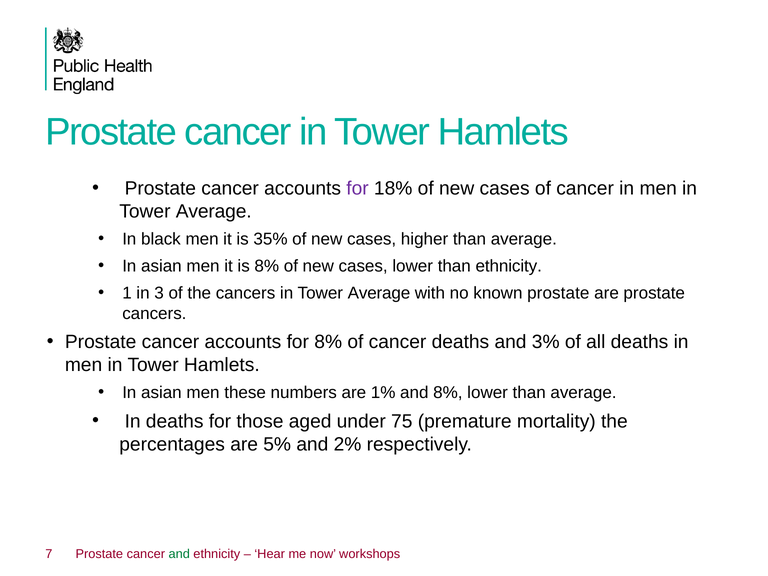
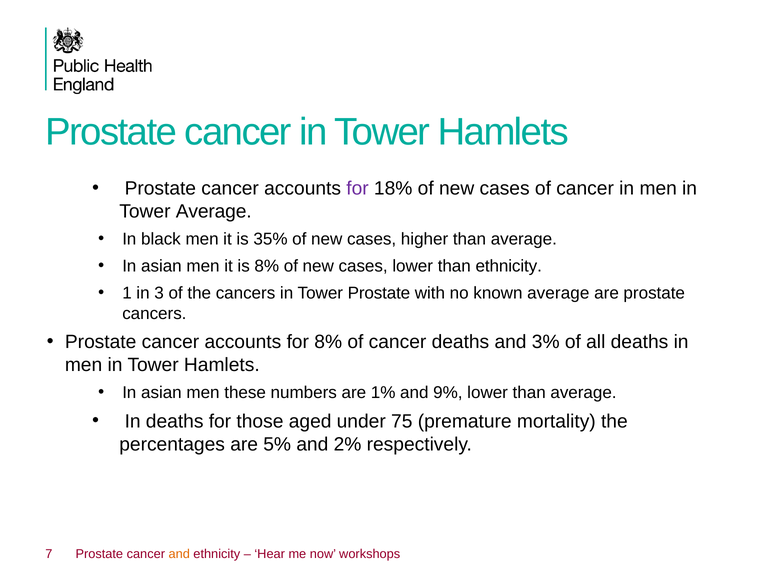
cancers in Tower Average: Average -> Prostate (379, 293)
known prostate: prostate -> average (558, 293)
and 8%: 8% -> 9% (448, 393)
and colour: green -> orange (179, 554)
